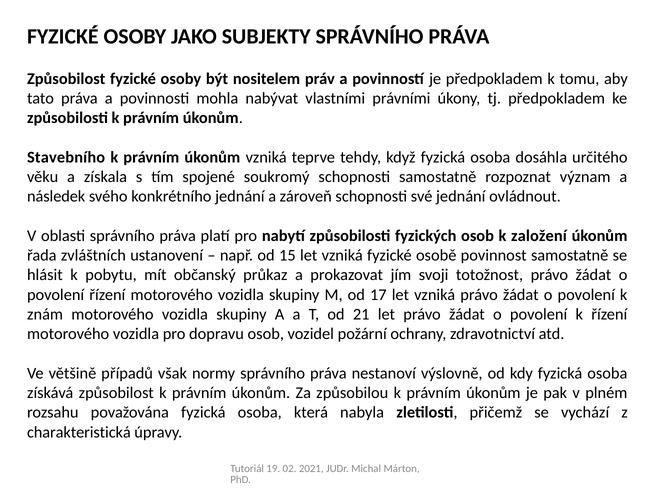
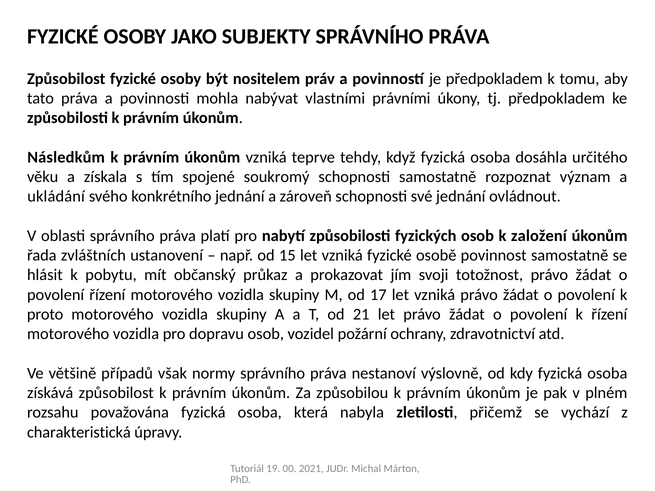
Stavebního: Stavebního -> Následkům (66, 157)
následek: následek -> ukládání (56, 197)
znám: znám -> proto (45, 314)
02: 02 -> 00 (290, 469)
